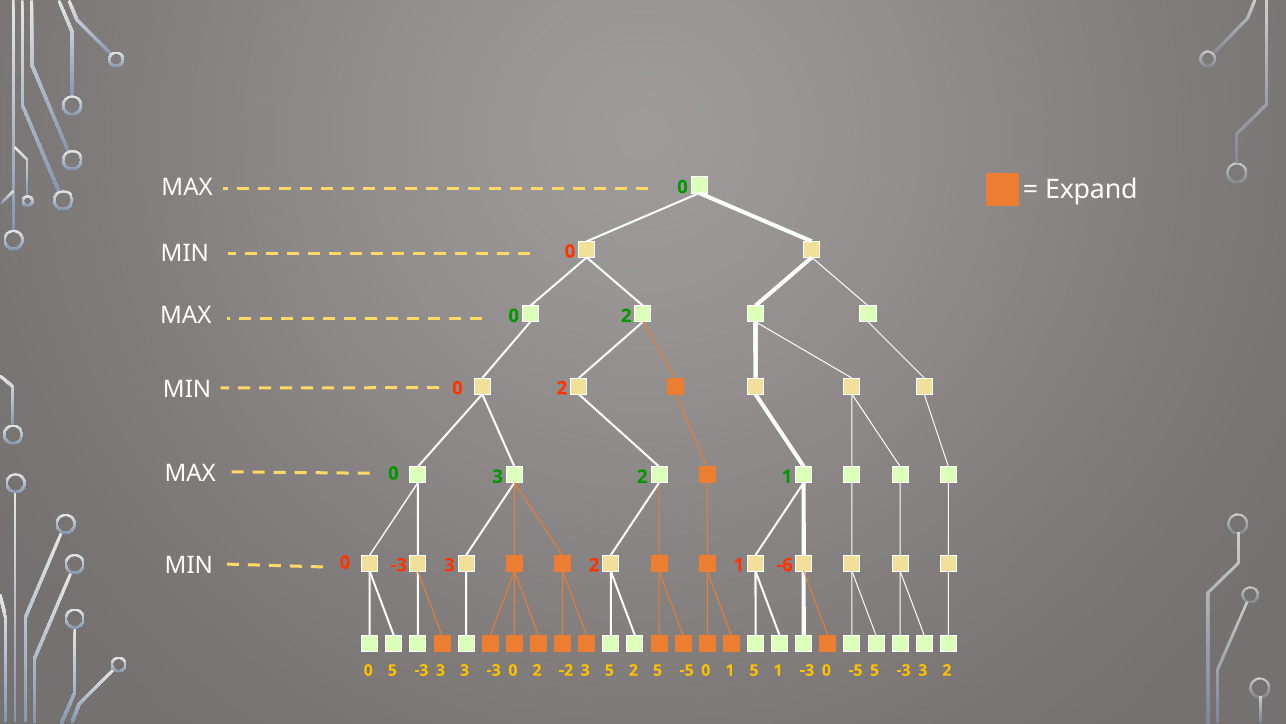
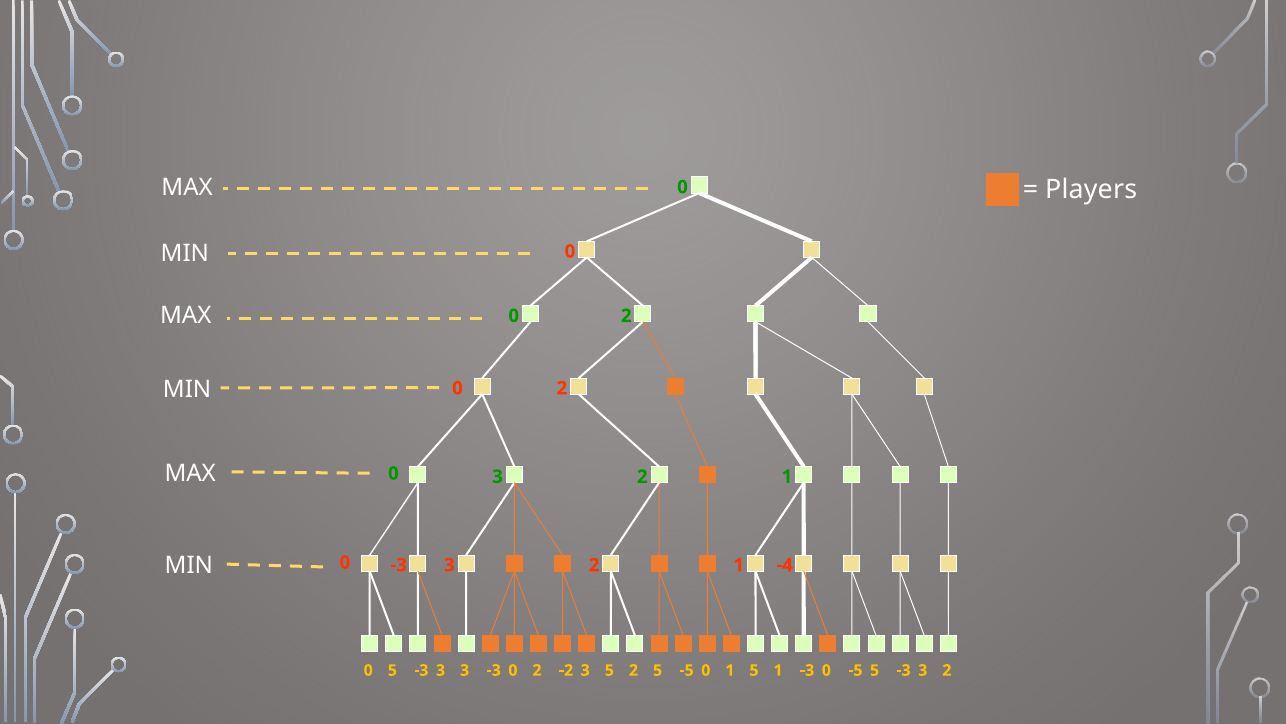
Expand: Expand -> Players (1091, 190)
-6: -6 -> -4 (785, 565)
